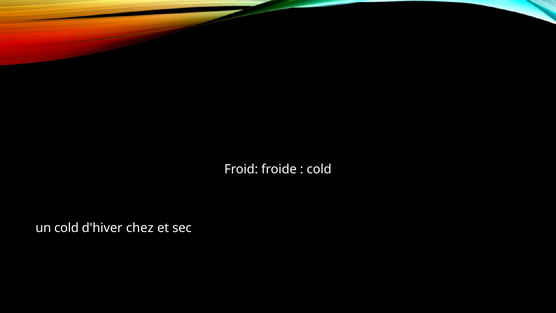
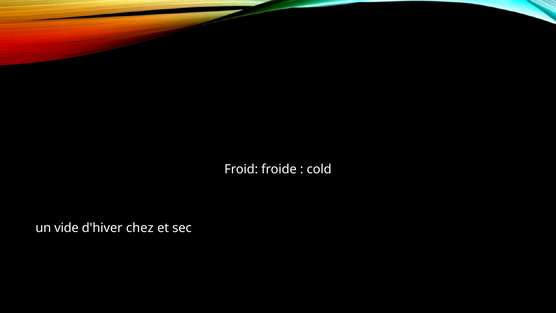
un cold: cold -> vide (67, 228)
